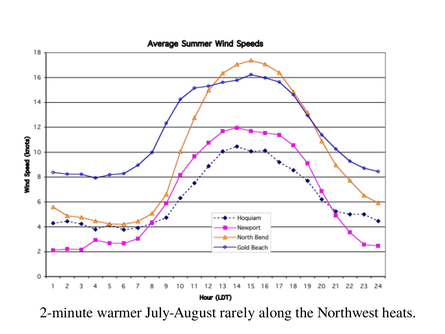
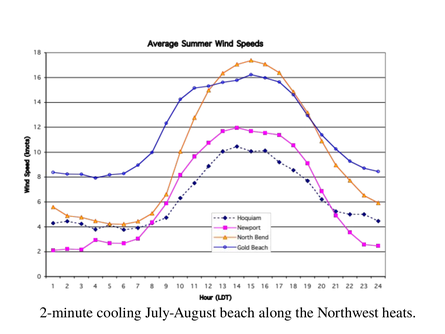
warmer: warmer -> cooling (119, 312)
rarely: rarely -> beach (237, 312)
